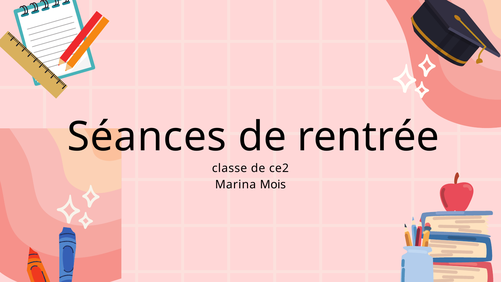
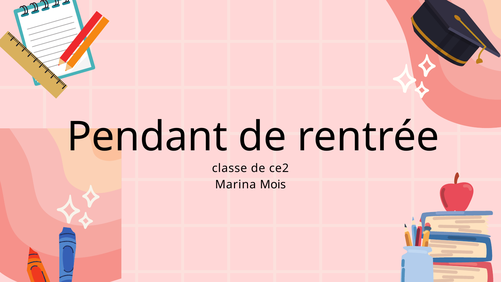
Séances: Séances -> Pendant (147, 137)
